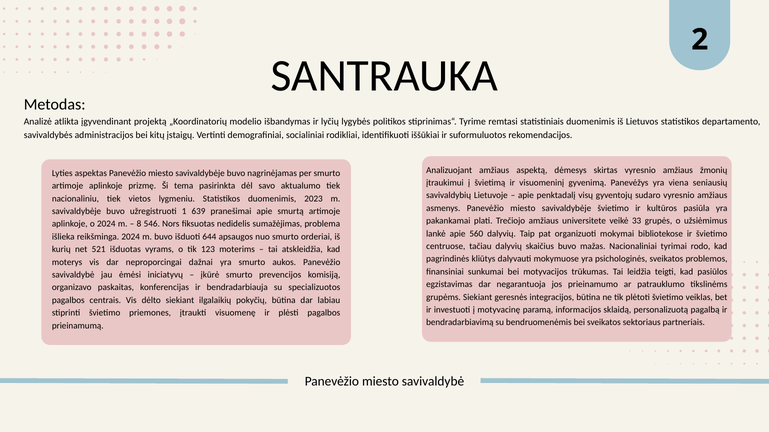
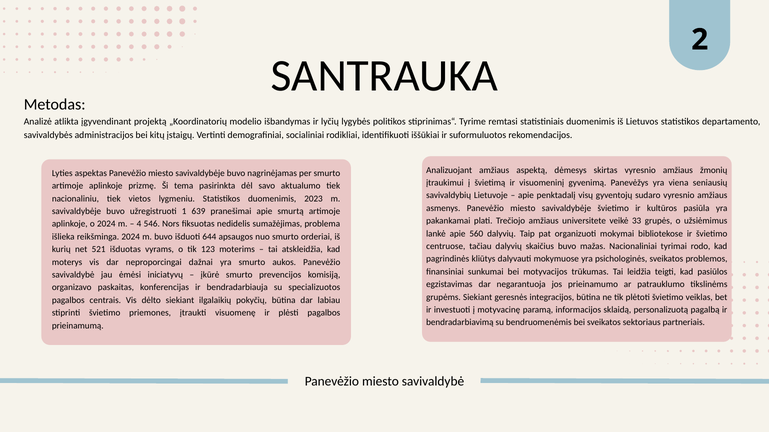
8: 8 -> 4 (139, 224)
